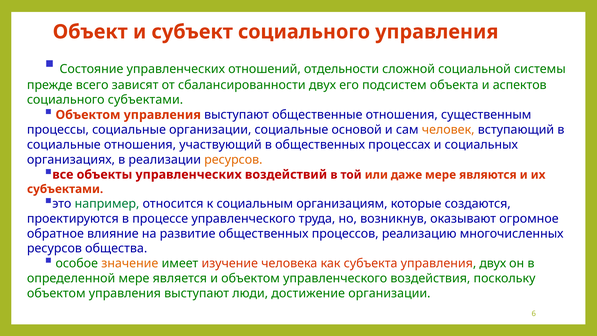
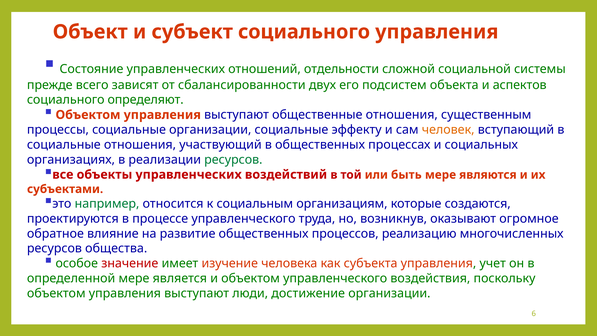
социального субъектами: субъектами -> определяют (146, 100)
основой: основой -> эффекту (357, 130)
ресурсов colour: orange -> green (233, 160)
даже: даже -> быть (406, 175)
значение colour: orange -> red (130, 263)
управления двух: двух -> учет (493, 263)
